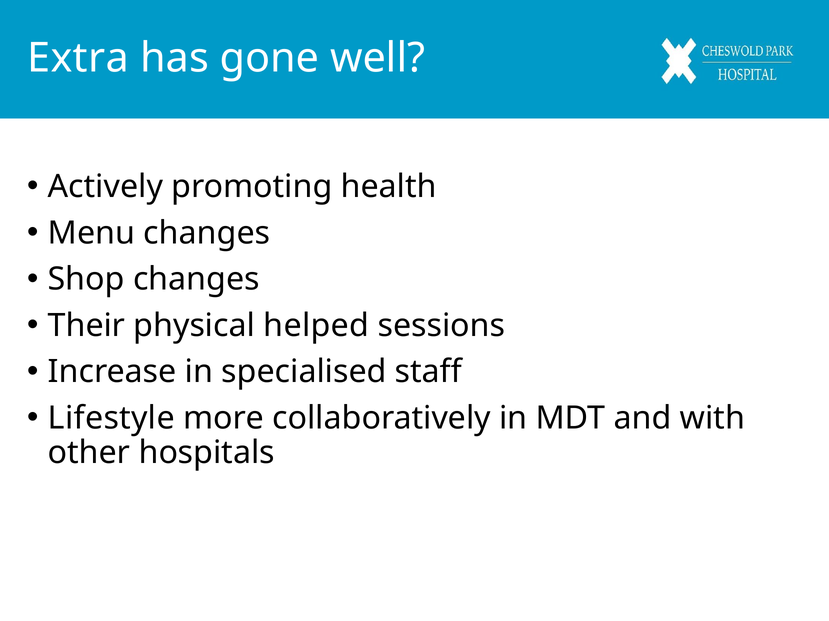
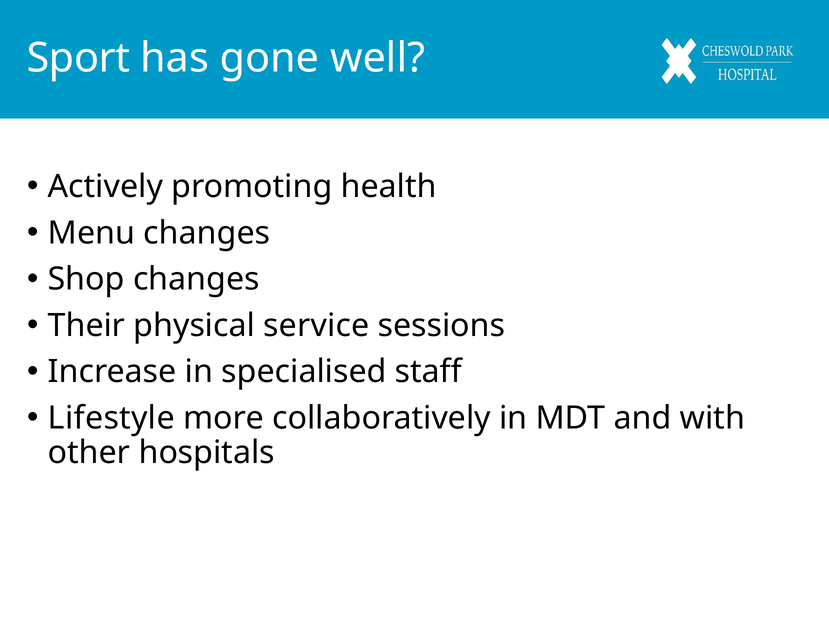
Extra: Extra -> Sport (79, 58)
helped: helped -> service (316, 326)
